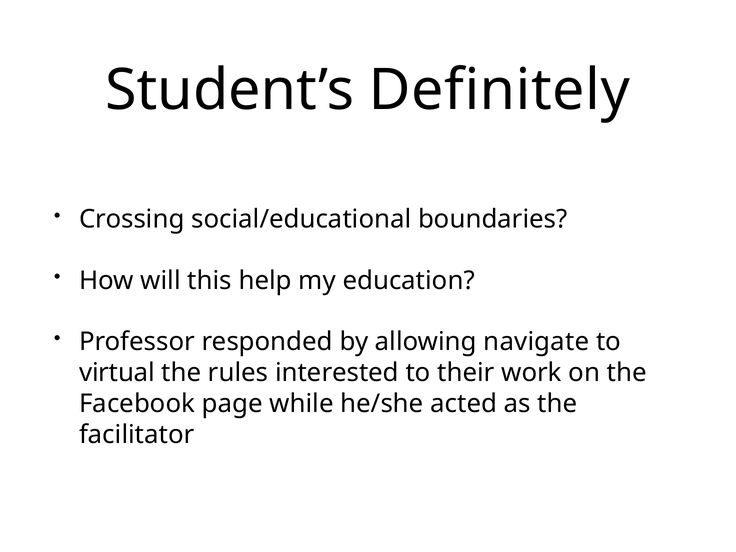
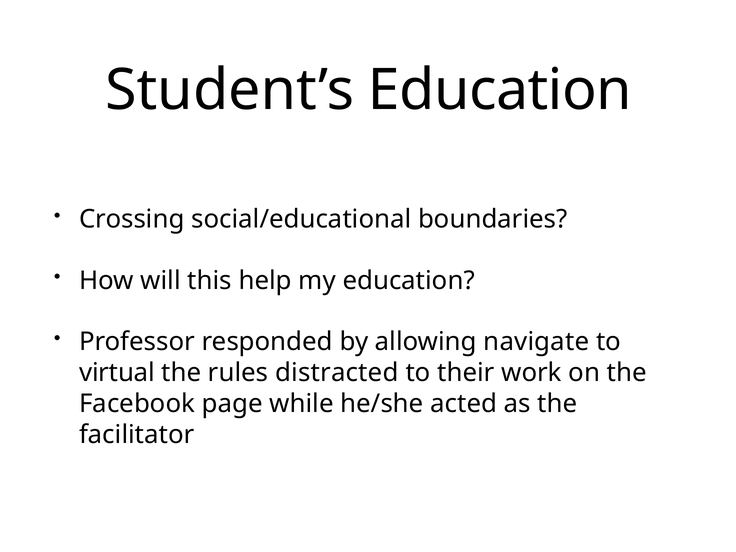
Student’s Definitely: Definitely -> Education (500, 90)
interested: interested -> distracted (337, 373)
